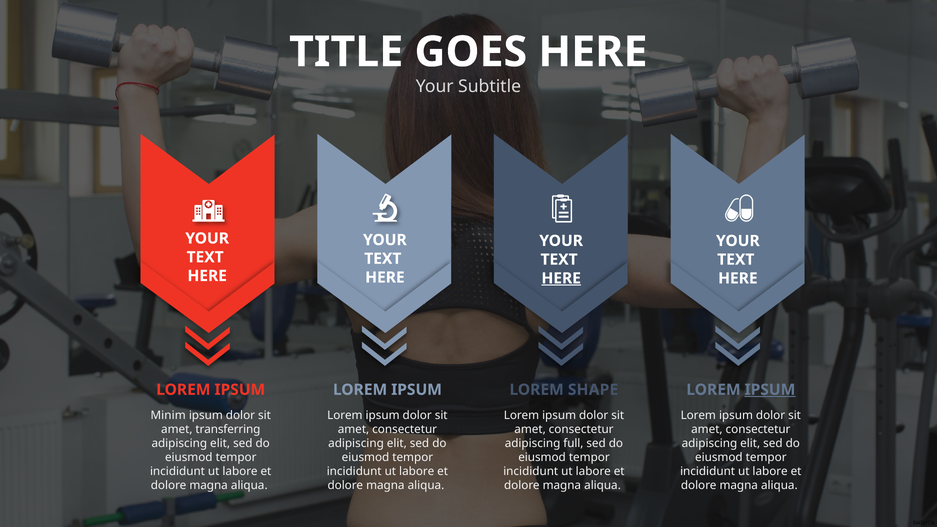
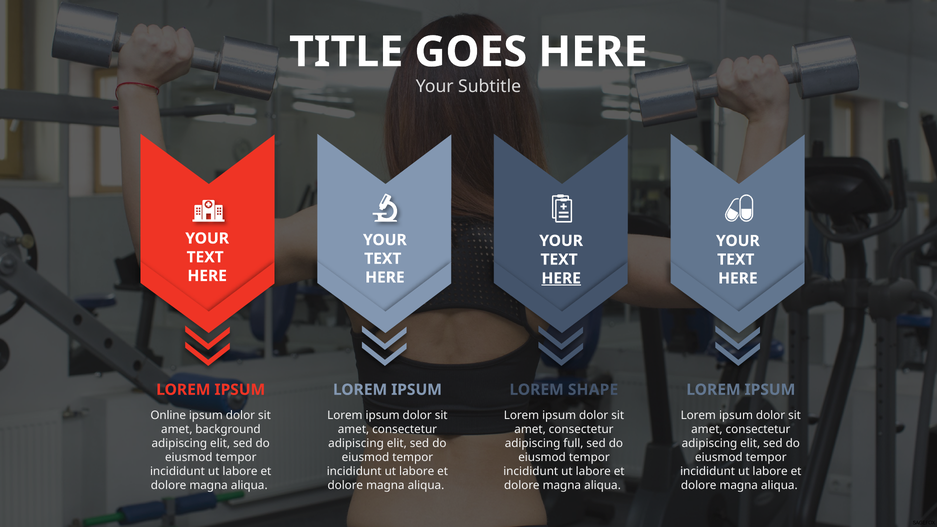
IPSUM underline: present -> none (770, 390)
Minim: Minim -> Online (168, 415)
transferring: transferring -> background (228, 429)
